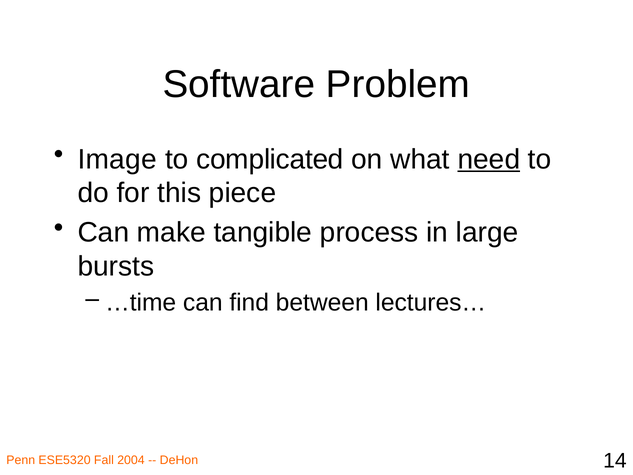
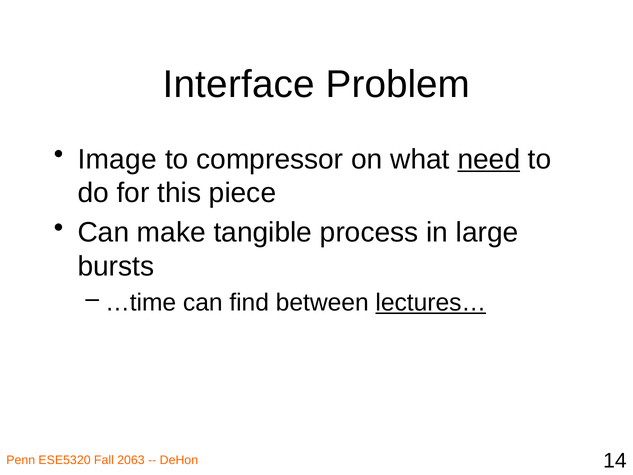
Software: Software -> Interface (239, 84)
complicated: complicated -> compressor (270, 159)
lectures… underline: none -> present (431, 302)
2004: 2004 -> 2063 (131, 460)
